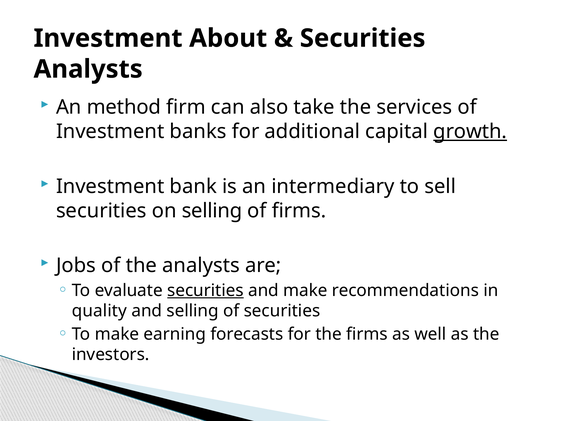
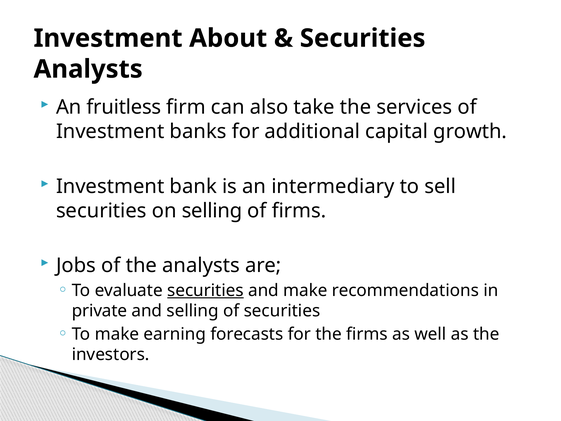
method: method -> fruitless (124, 107)
growth underline: present -> none (470, 132)
quality: quality -> private (99, 311)
